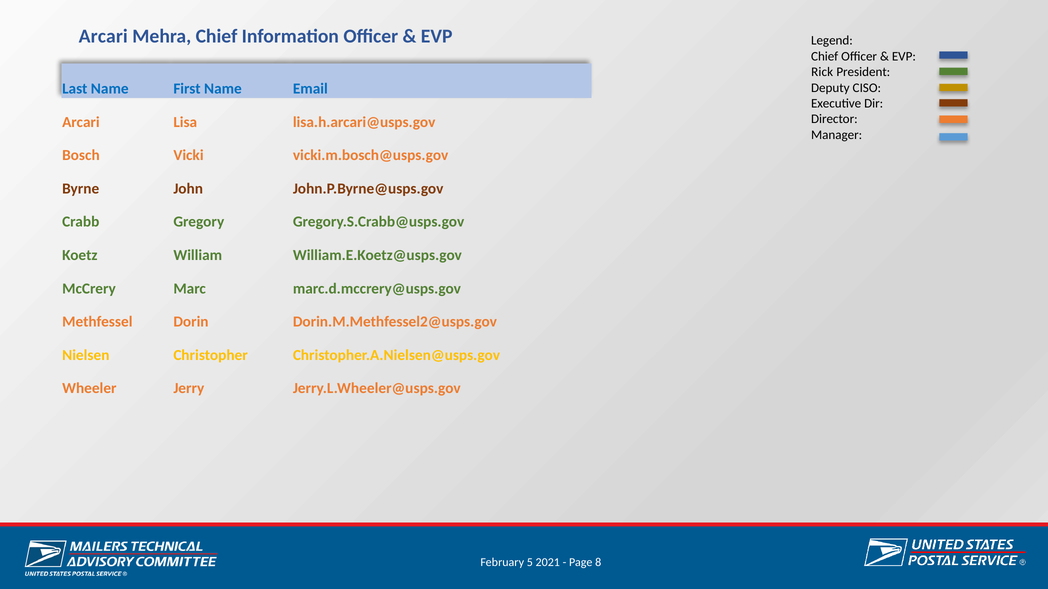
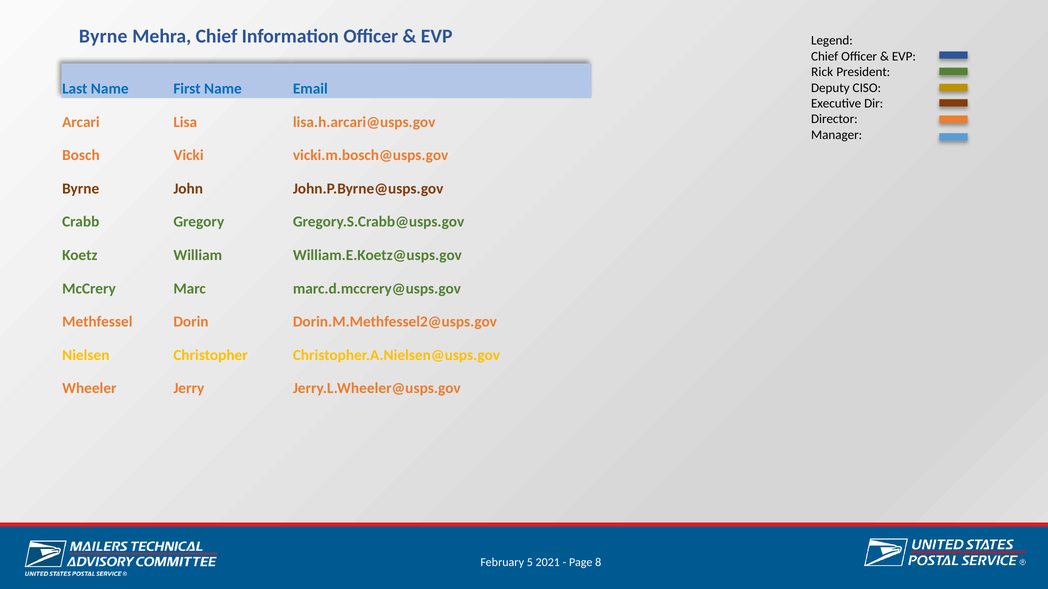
Arcari: Arcari -> Byrne (103, 36)
